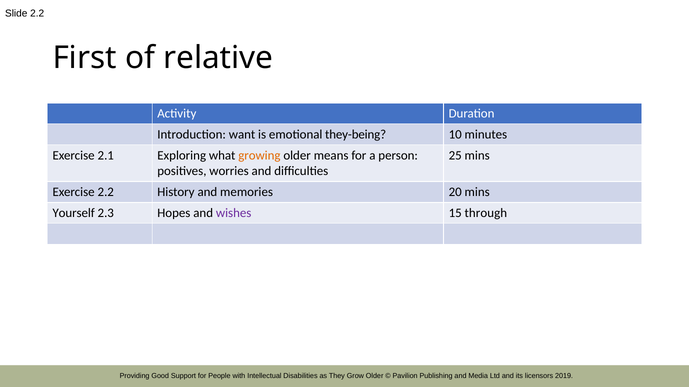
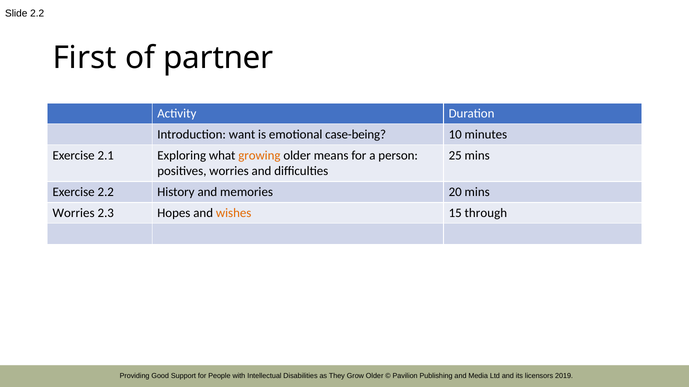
relative: relative -> partner (218, 58)
they-being: they-being -> case-being (356, 135)
Yourself: Yourself -> Worries (74, 213)
wishes colour: purple -> orange (234, 213)
